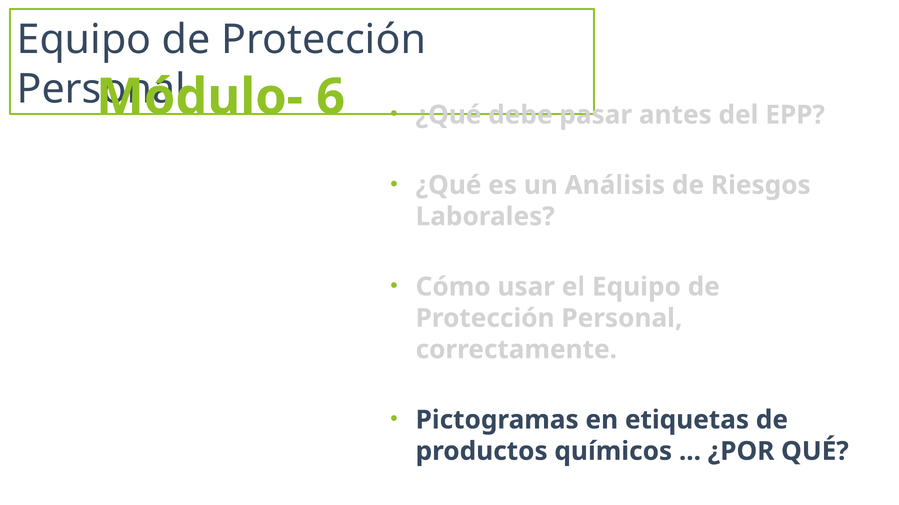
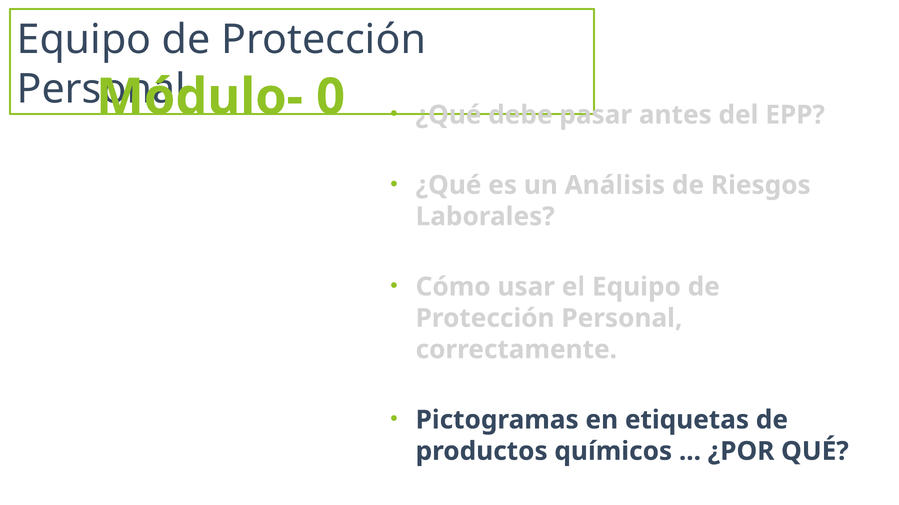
6: 6 -> 0 (331, 97)
